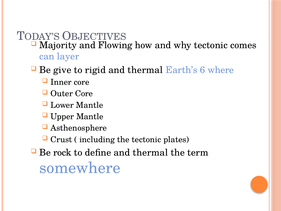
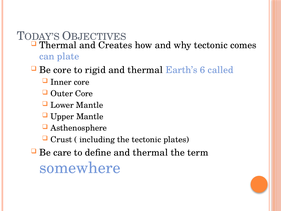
Majority: Majority -> Thermal (58, 45)
Flowing: Flowing -> Creates (115, 45)
layer: layer -> plate (68, 56)
Be give: give -> core (62, 70)
where: where -> called (221, 70)
rock: rock -> care (62, 152)
